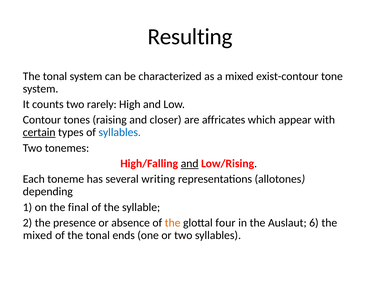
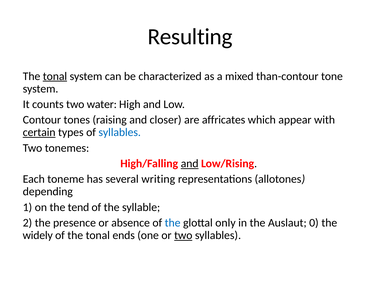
tonal underline: none -> present (55, 76)
exist-contour: exist-contour -> than-contour (287, 76)
rarely: rarely -> water (102, 104)
final: final -> tend (78, 207)
the colour: orange -> blue (173, 223)
four: four -> only (225, 223)
6: 6 -> 0 (314, 223)
mixed: mixed -> widely (38, 235)
two underline: none -> present (183, 235)
